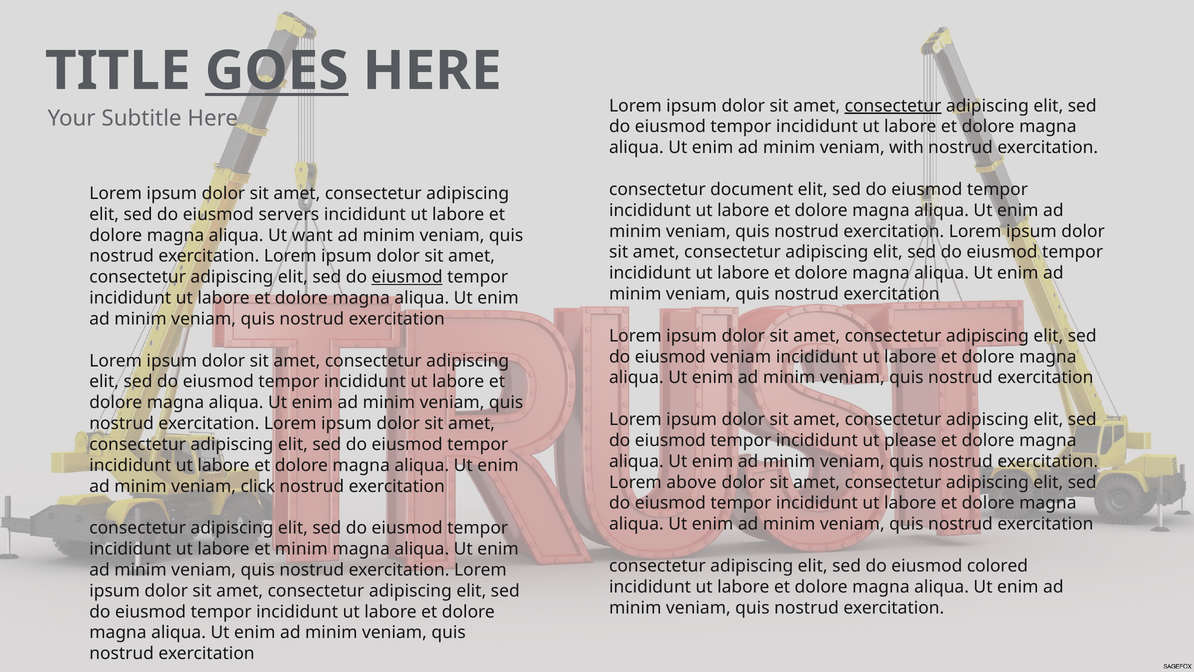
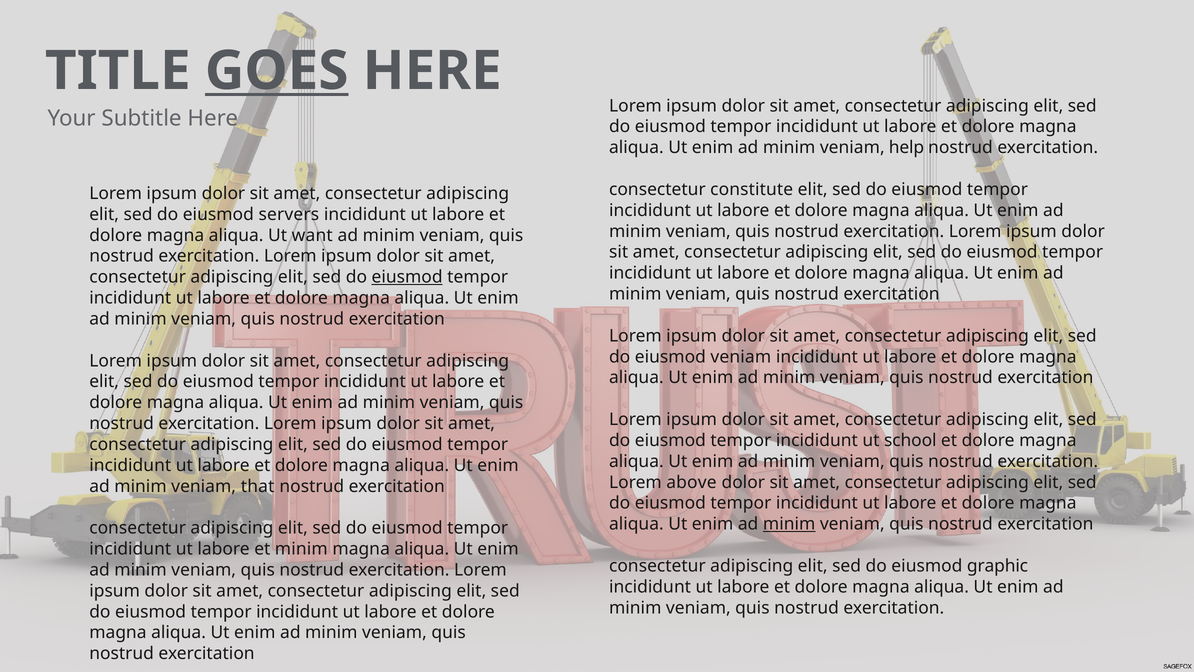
consectetur underline: present -> none (893, 106)
with: with -> help (906, 148)
document: document -> constitute (752, 189)
please: please -> school (910, 440)
click: click -> that (258, 486)
minim underline: none -> present (789, 524)
colored: colored -> graphic (998, 566)
